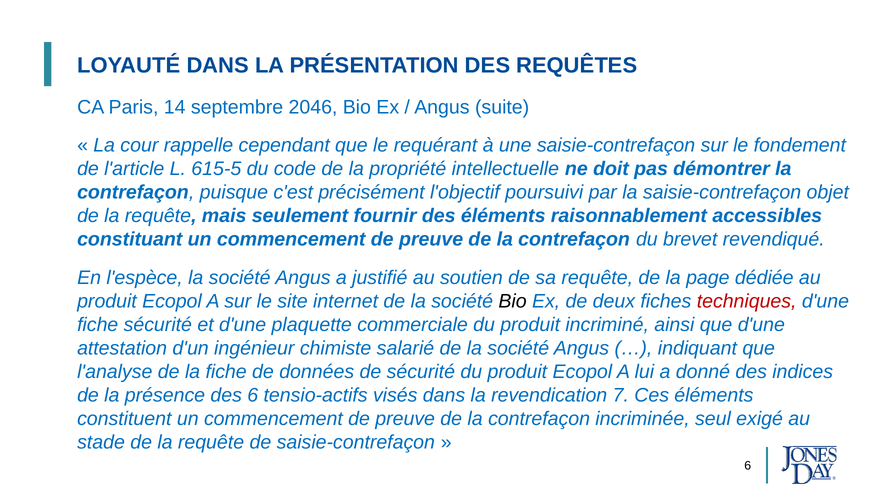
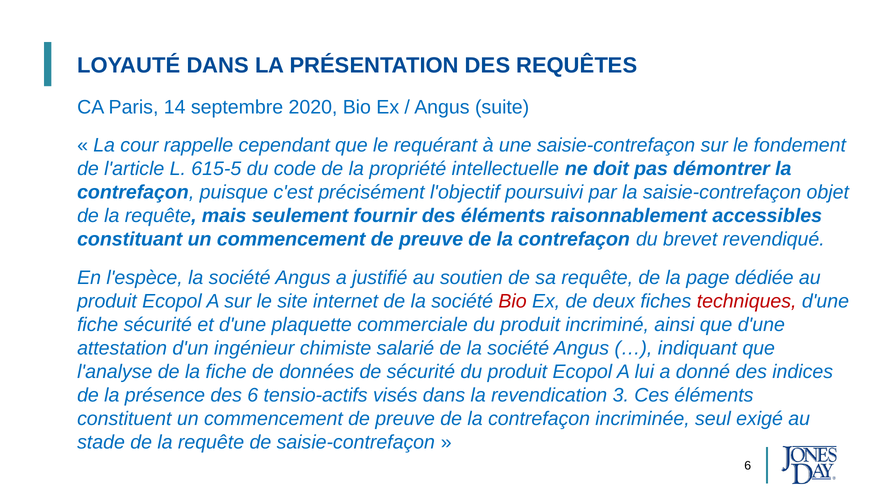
2046: 2046 -> 2020 (313, 107)
Bio colour: black -> red (513, 301)
7: 7 -> 3 (621, 395)
